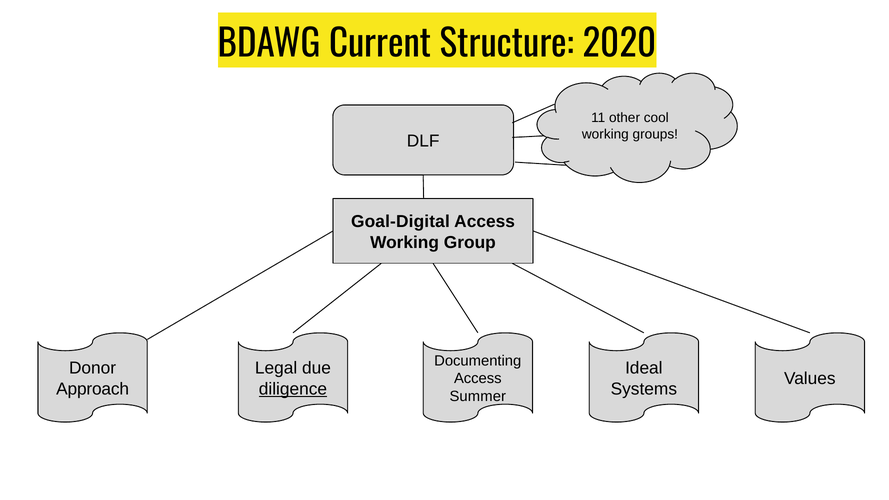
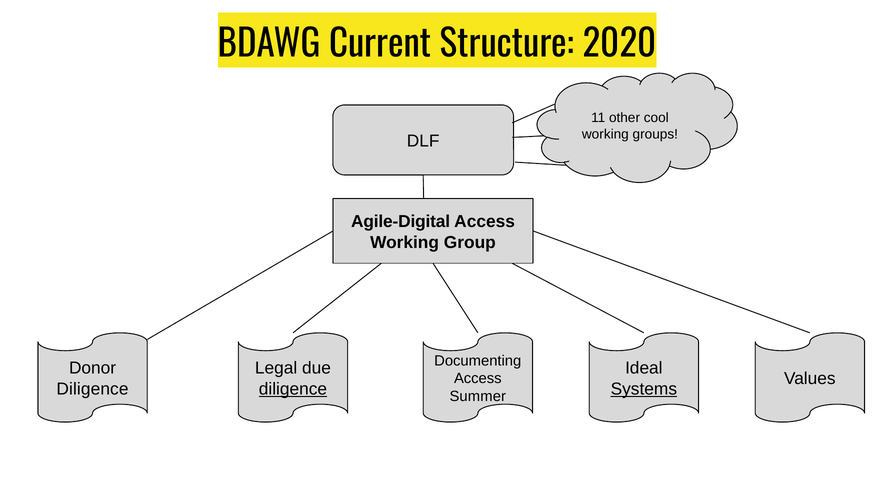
Goal-Digital: Goal-Digital -> Agile-Digital (401, 222)
Approach: Approach -> Diligence (92, 389)
Systems underline: none -> present (644, 389)
